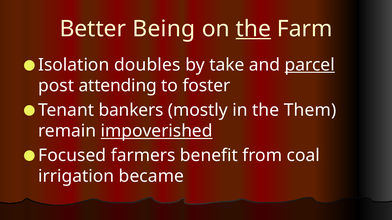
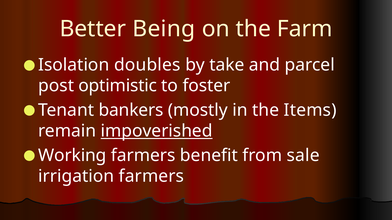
the underline: present -> none (253, 29)
parcel underline: present -> none (310, 65)
attending: attending -> optimistic (118, 86)
Them: Them -> Items (310, 110)
Focused: Focused -> Working (72, 156)
coal: coal -> sale (303, 156)
irrigation became: became -> farmers (151, 177)
